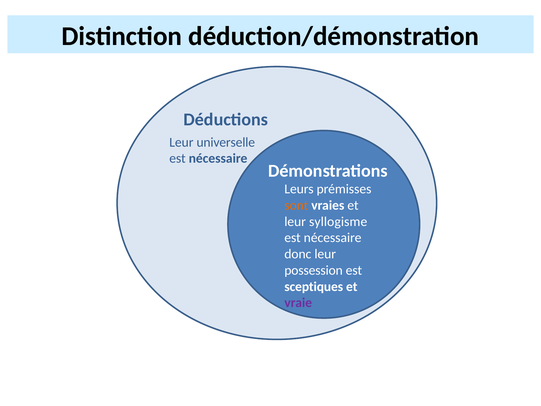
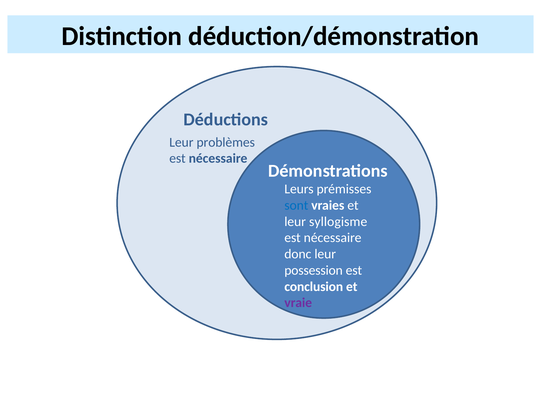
universelle: universelle -> problèmes (226, 142)
sont colour: orange -> blue (296, 205)
sceptiques: sceptiques -> conclusion (314, 286)
